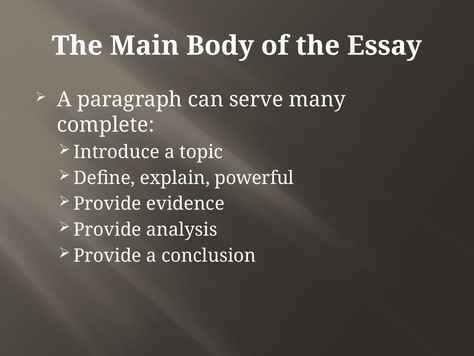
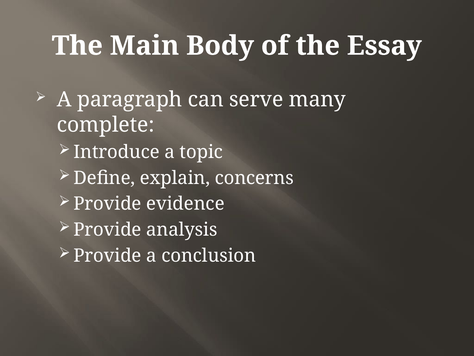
powerful: powerful -> concerns (254, 178)
